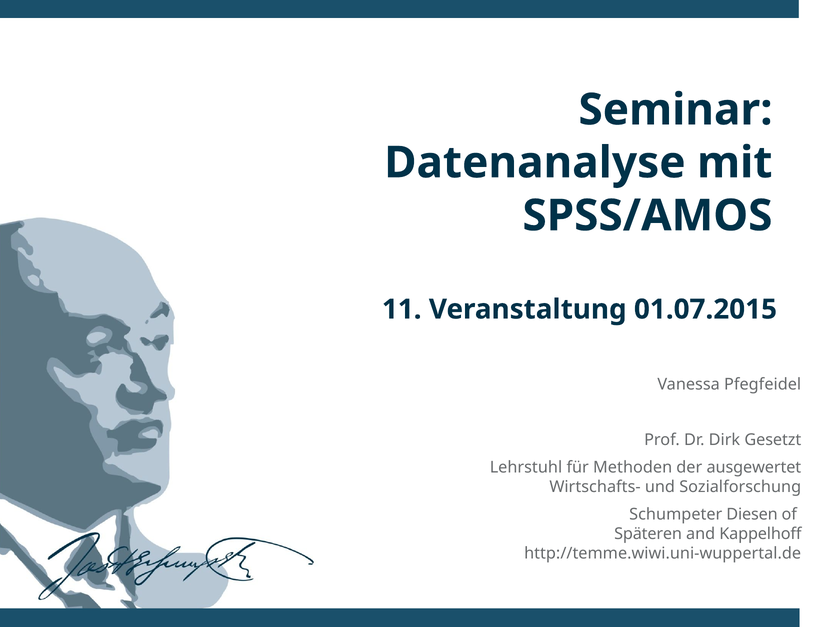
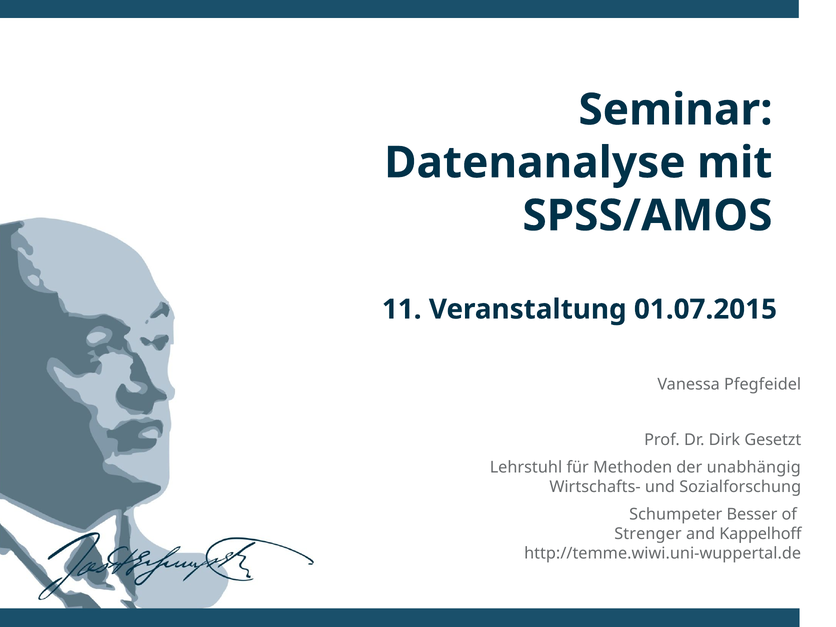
ausgewertet: ausgewertet -> unabhängig (754, 467)
Diesen: Diesen -> Besser (752, 515)
Späteren: Späteren -> Strenger (648, 534)
